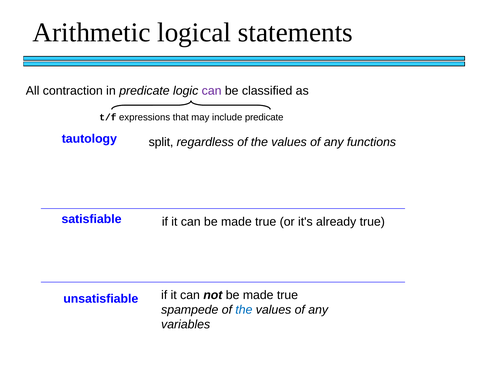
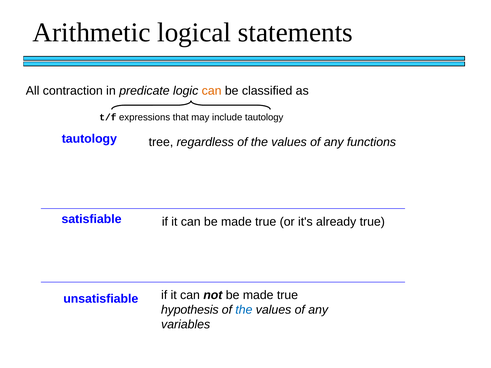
can colour: purple -> orange (212, 91)
include predicate: predicate -> tautology (264, 117)
split: split -> tree (161, 142)
spampede: spampede -> hypothesis (190, 310)
